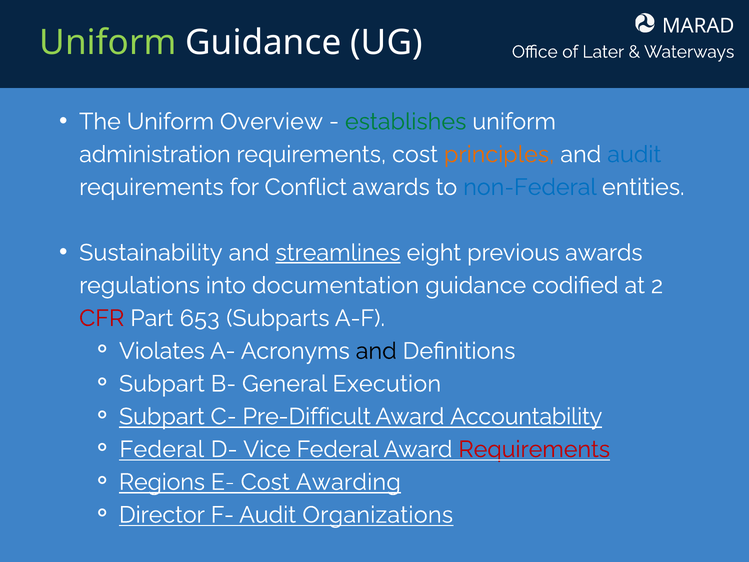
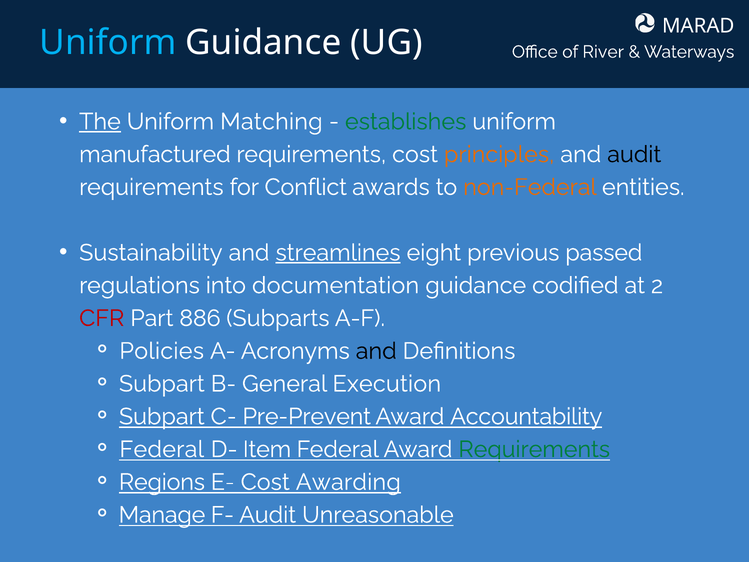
Uniform colour: light green -> light blue (108, 43)
Later: Later -> River (603, 52)
The underline: none -> present (100, 122)
Overview: Overview -> Matching (271, 122)
administration: administration -> manufactured (155, 154)
audit colour: blue -> black (634, 154)
non-Federal colour: blue -> orange (530, 187)
previous awards: awards -> passed (604, 253)
653: 653 -> 886 (200, 318)
Violates: Violates -> Policies (162, 351)
Pre-Difficult: Pre-Difficult -> Pre-Prevent (307, 416)
Vice: Vice -> Item (267, 449)
Requirements colour: red -> green (534, 449)
Director: Director -> Manage (162, 515)
Organizations: Organizations -> Unreasonable (378, 515)
